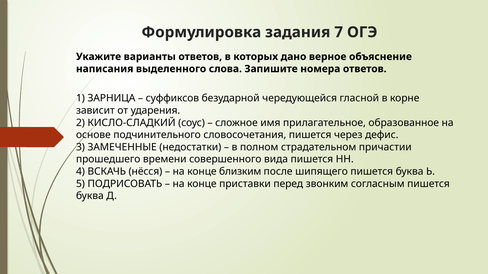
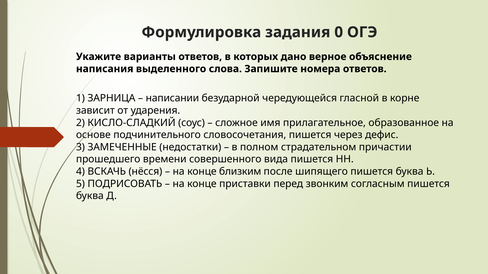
7: 7 -> 0 (339, 32)
суффиксов: суффиксов -> написании (172, 98)
